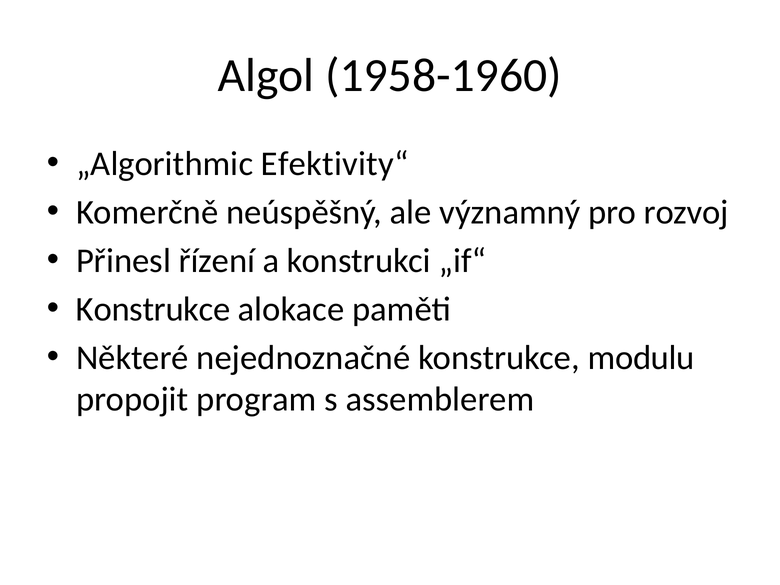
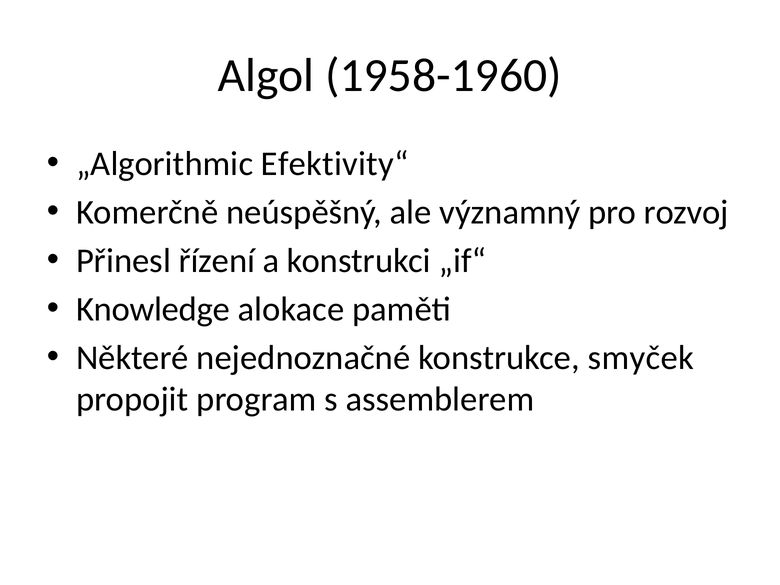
Konstrukce: Konstrukce -> Knowledge (153, 309)
modulu: modulu -> smyček (641, 358)
